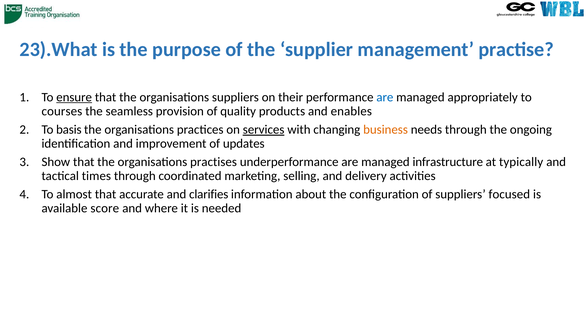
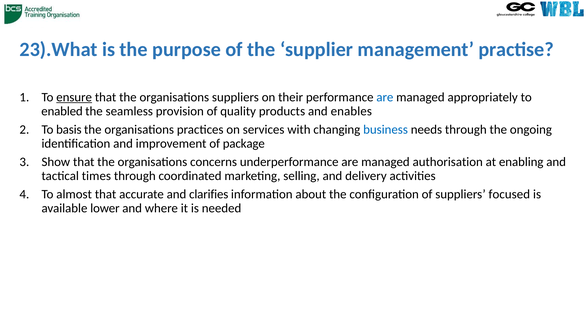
courses: courses -> enabled (62, 111)
services underline: present -> none (264, 129)
business colour: orange -> blue (386, 129)
updates: updates -> package (244, 143)
practises: practises -> concerns (214, 162)
infrastructure: infrastructure -> authorisation (448, 162)
typically: typically -> enabling (521, 162)
score: score -> lower (105, 208)
